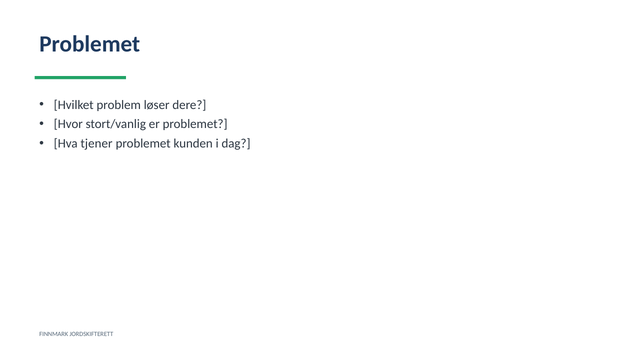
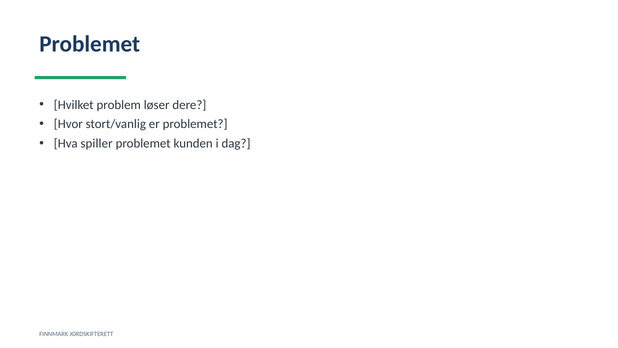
tjener: tjener -> spiller (97, 143)
